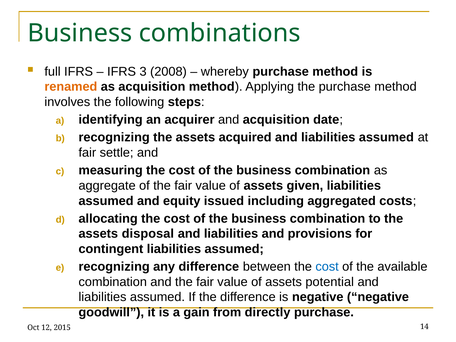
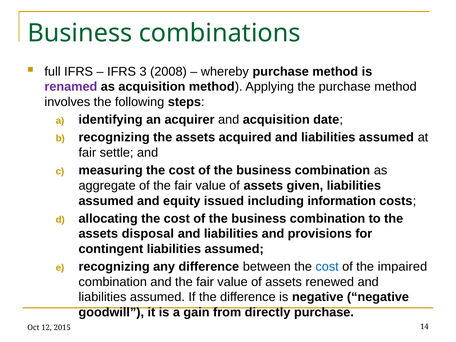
renamed colour: orange -> purple (71, 87)
aggregated: aggregated -> information (342, 201)
available: available -> impaired (402, 267)
potential: potential -> renewed (330, 282)
